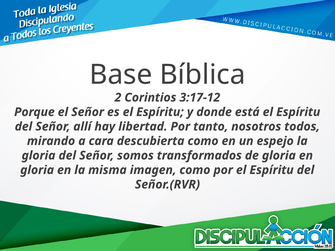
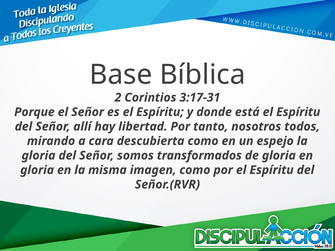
3:17-12: 3:17-12 -> 3:17-31 (200, 98)
